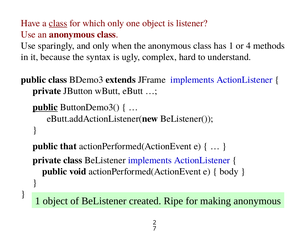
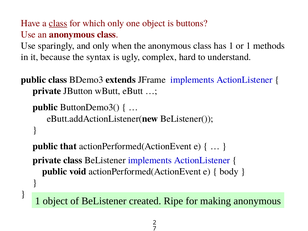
listener: listener -> buttons (192, 23)
or 4: 4 -> 1 (248, 46)
public underline: present -> none (45, 107)
